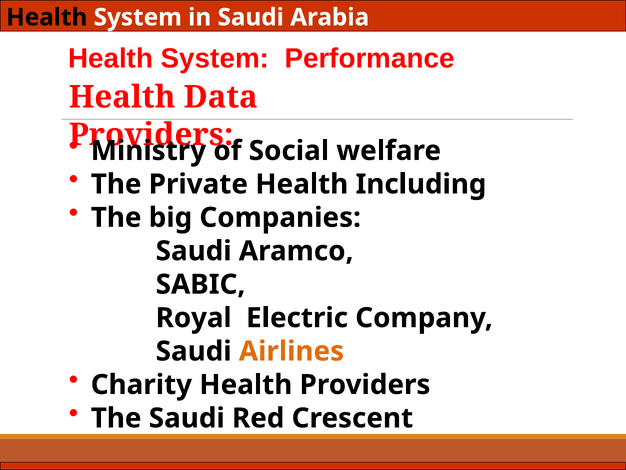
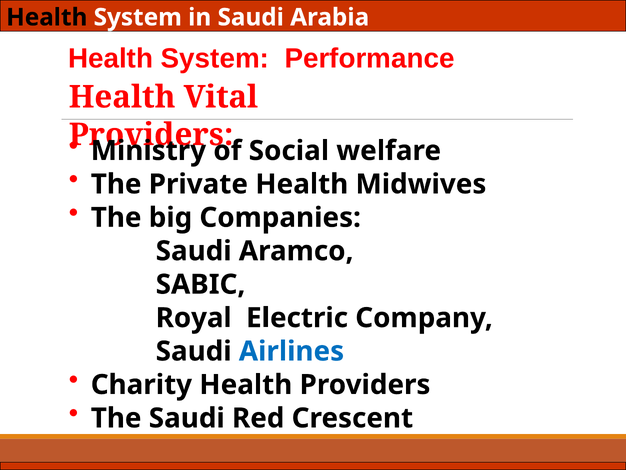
Data: Data -> Vital (221, 97)
Including: Including -> Midwives (421, 184)
Airlines colour: orange -> blue (291, 351)
